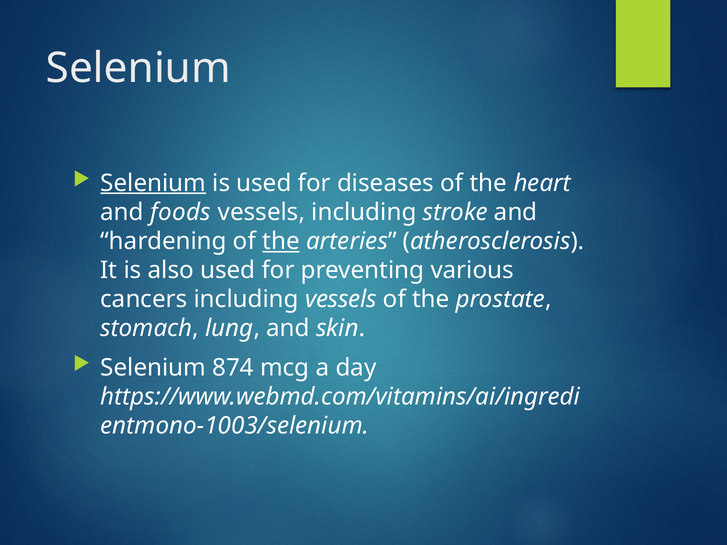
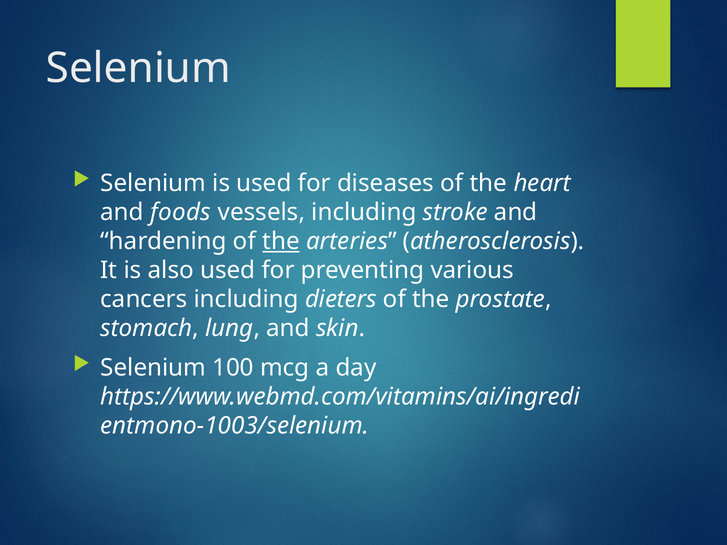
Selenium underline: present -> none (153, 183)
including vessels: vessels -> dieters (341, 299)
874: 874 -> 100 (233, 368)
